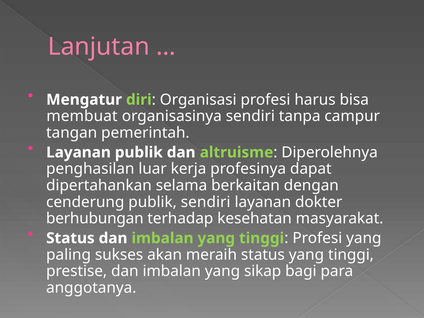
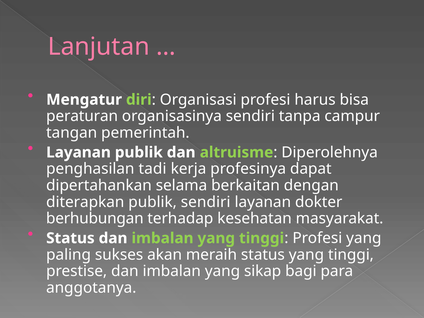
membuat: membuat -> peraturan (82, 116)
luar: luar -> tadi (152, 169)
cenderung: cenderung -> diterapkan (85, 202)
